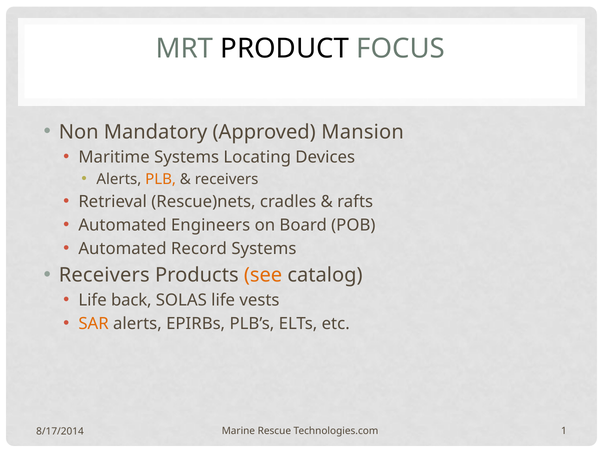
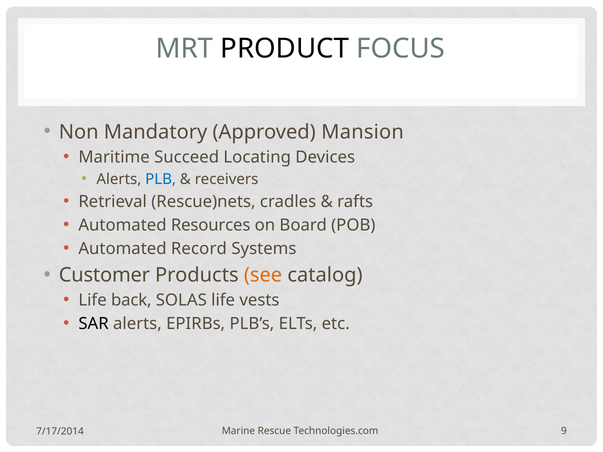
Maritime Systems: Systems -> Succeed (187, 157)
PLB colour: orange -> blue (161, 179)
Engineers: Engineers -> Resources (211, 225)
Receivers: Receivers -> Customer (104, 275)
SAR colour: orange -> black (94, 324)
1: 1 -> 9 (564, 431)
8/17/2014: 8/17/2014 -> 7/17/2014 (60, 432)
